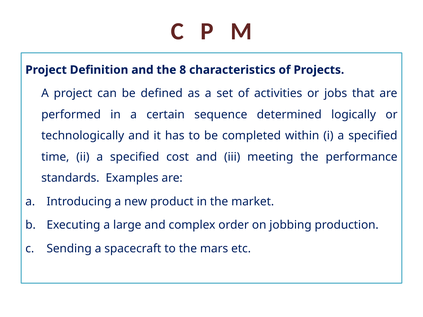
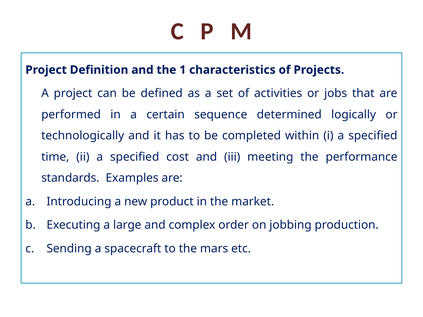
8: 8 -> 1 (183, 70)
